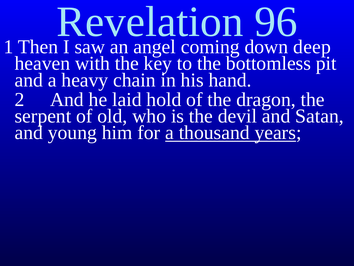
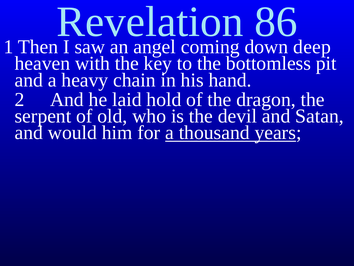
96: 96 -> 86 (276, 22)
young: young -> would (72, 132)
